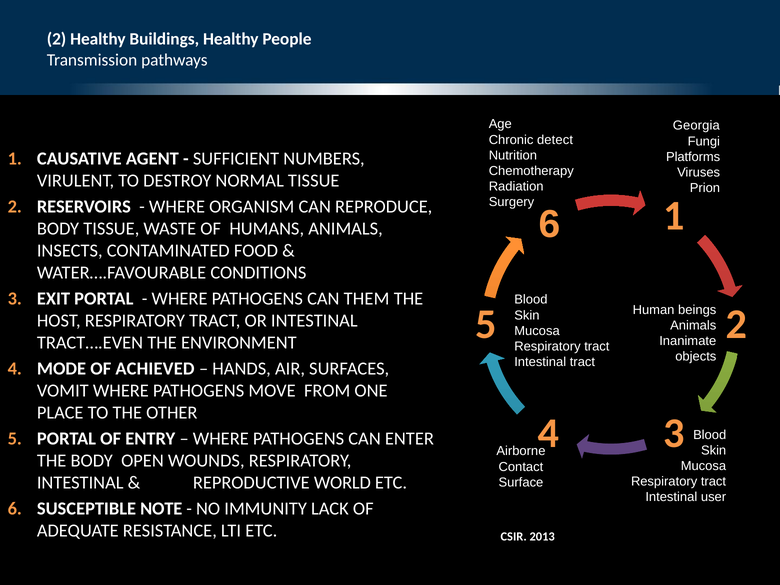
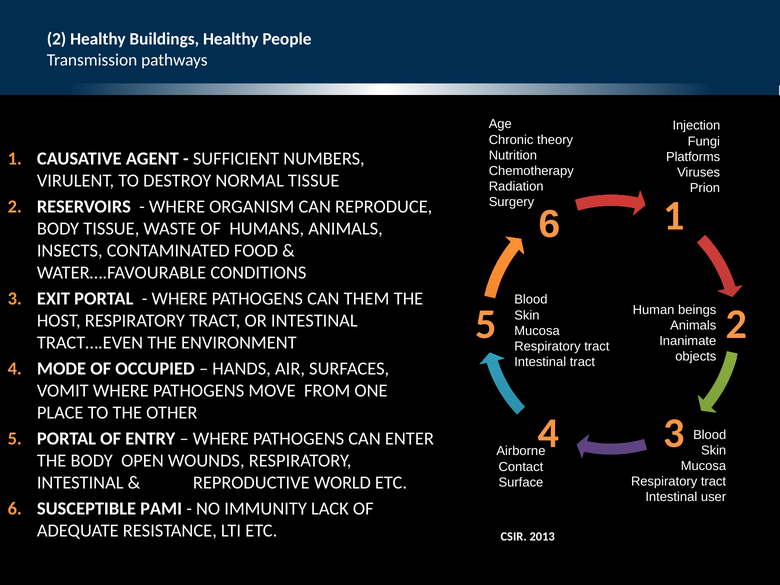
Georgia: Georgia -> Injection (696, 126)
detect: detect -> theory (555, 140)
ACHIEVED: ACHIEVED -> OCCUPIED (155, 369)
NOTE: NOTE -> PAMI (161, 509)
